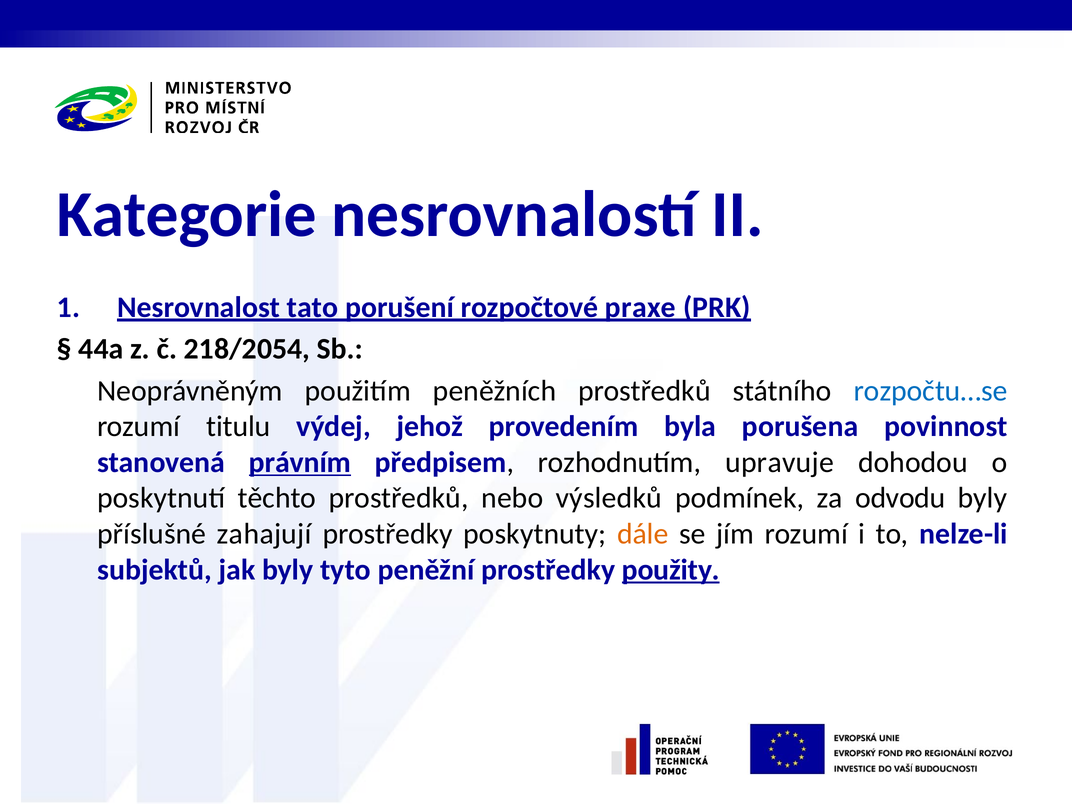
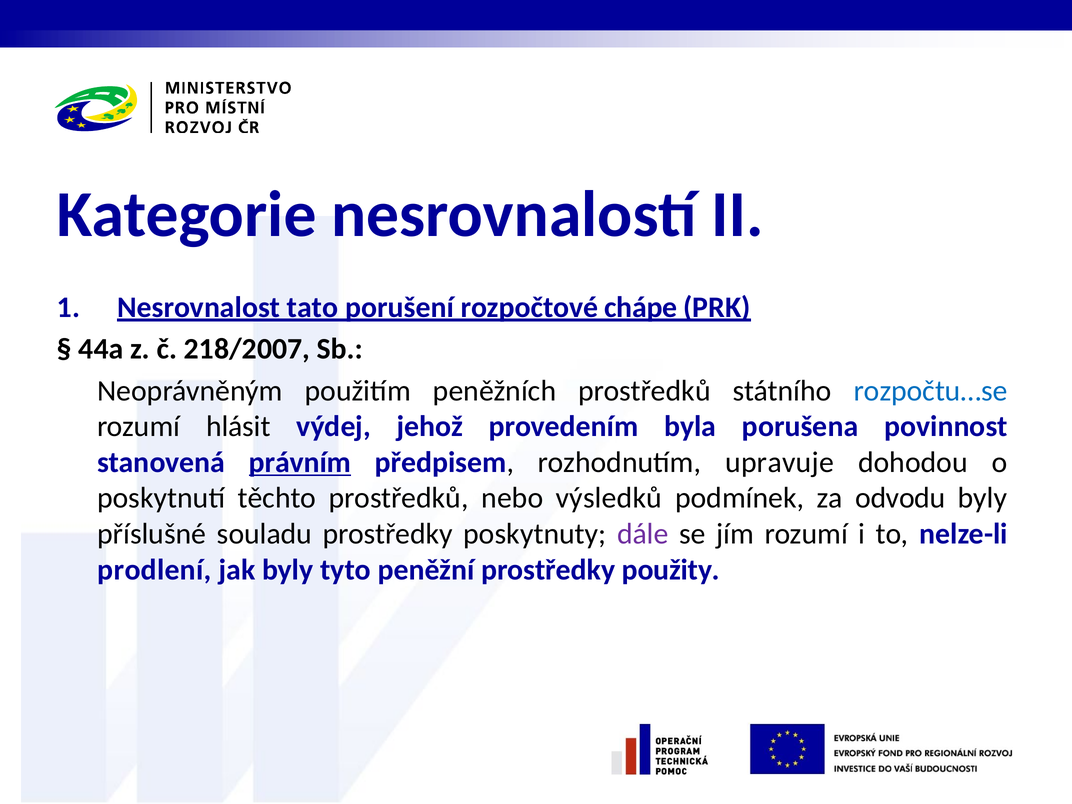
praxe: praxe -> chápe (641, 307)
218/2054: 218/2054 -> 218/2007 (247, 349)
titulu: titulu -> hlásit (238, 427)
zahajují: zahajují -> souladu (264, 534)
dále colour: orange -> purple (643, 534)
subjektů: subjektů -> prodlení (154, 570)
použity underline: present -> none (671, 570)
